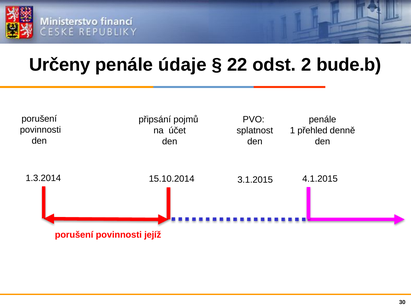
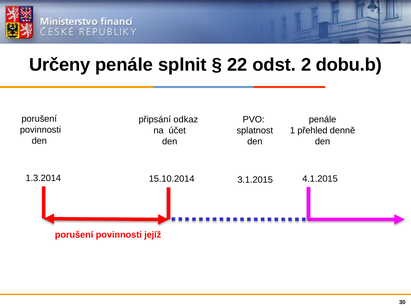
údaje: údaje -> splnit (182, 65)
bude.b: bude.b -> dobu.b (349, 65)
pojmů: pojmů -> odkaz (186, 120)
